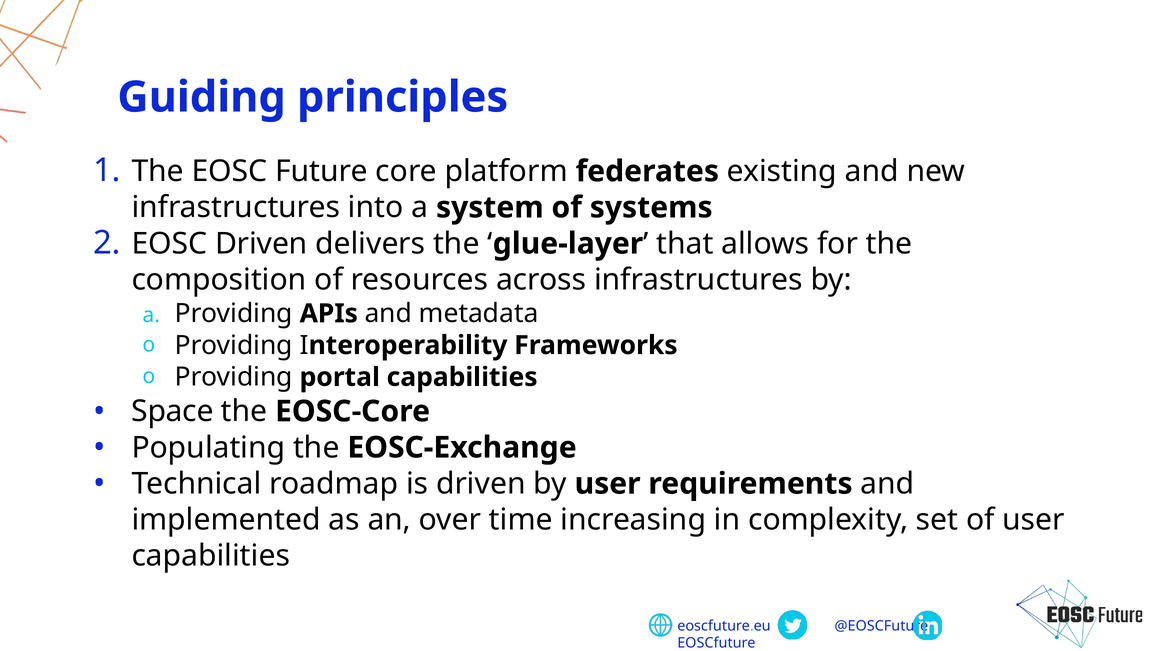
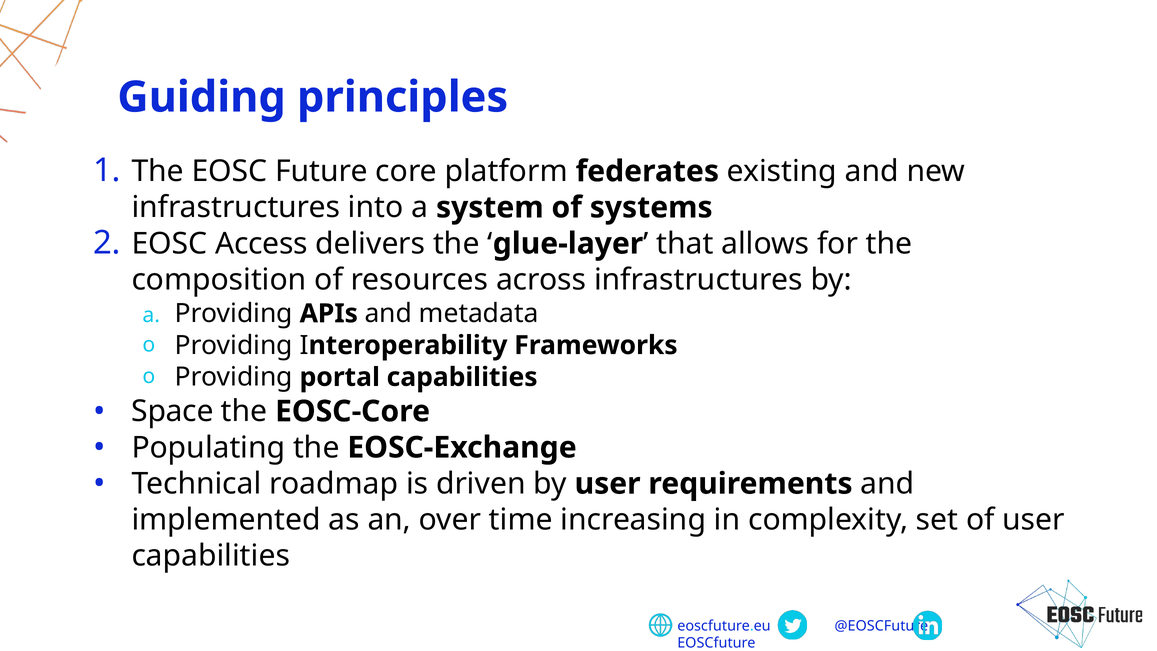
EOSC Driven: Driven -> Access (261, 244)
